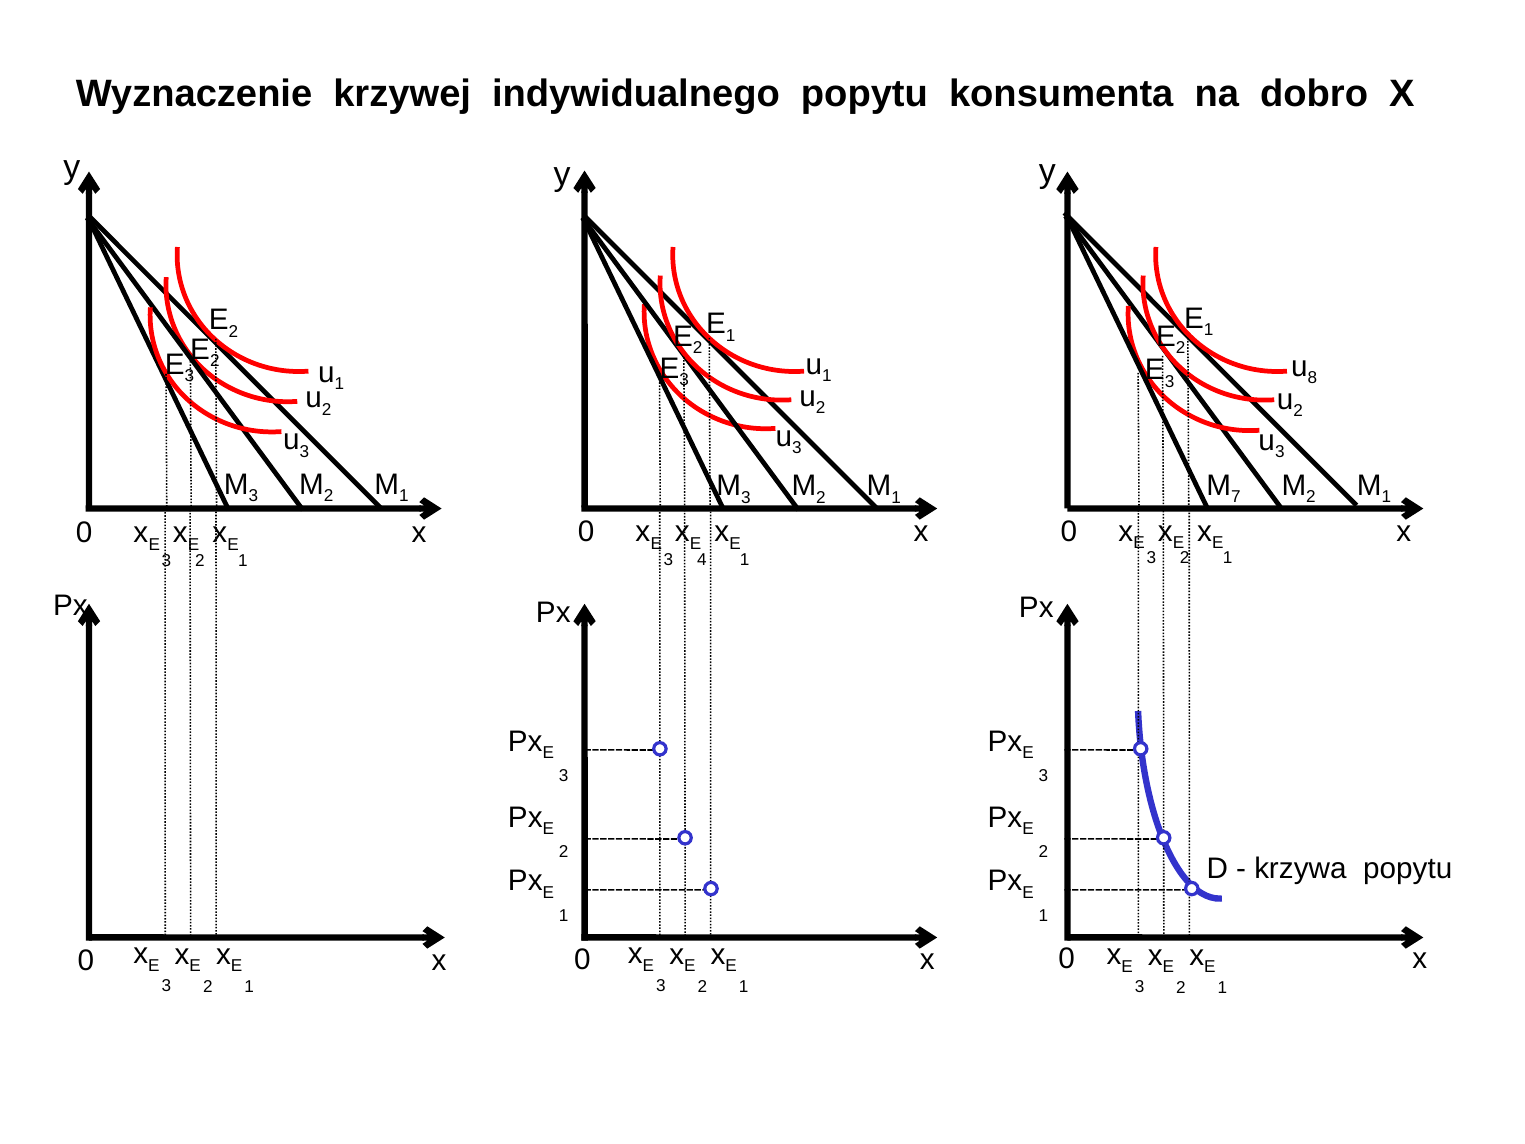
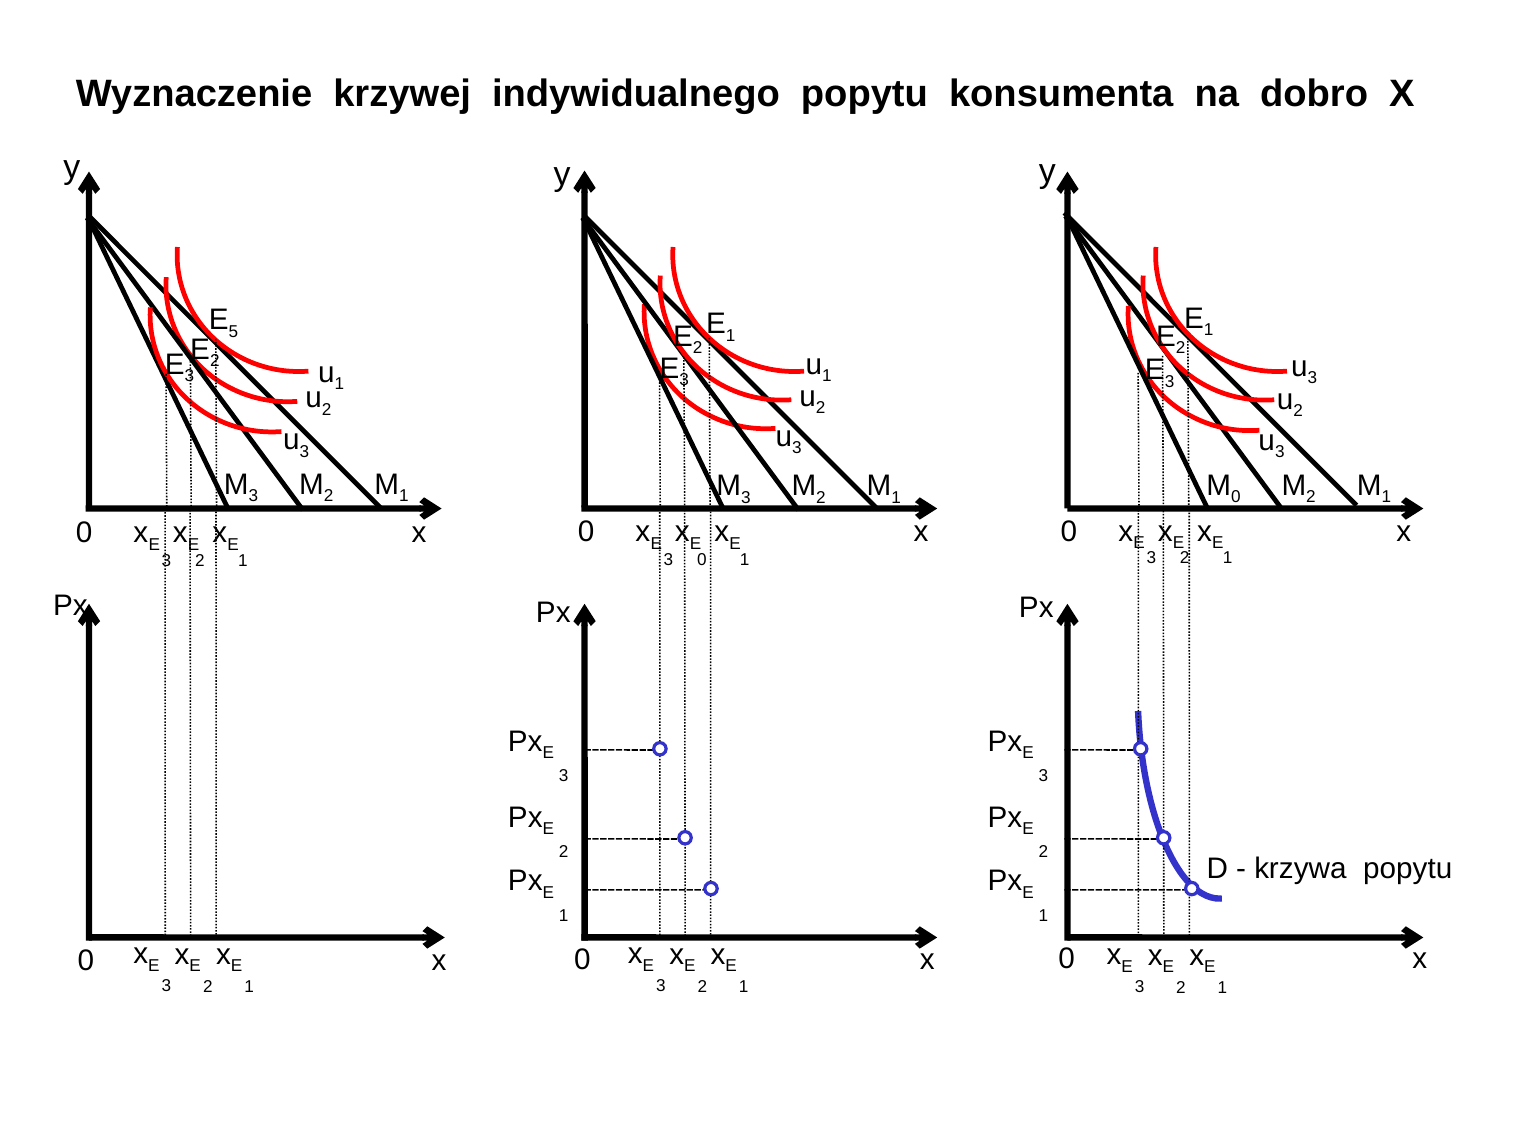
2: 2 -> 5 (233, 331)
8: 8 -> 3 (1312, 378)
7: 7 -> 0 (1236, 497)
3 4: 4 -> 0 (702, 559)
